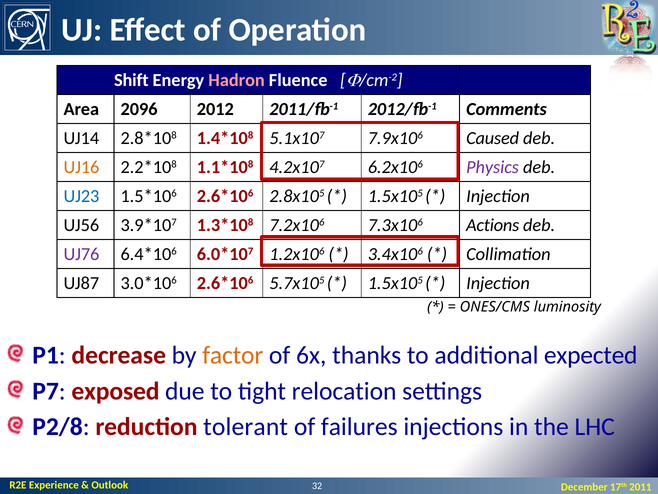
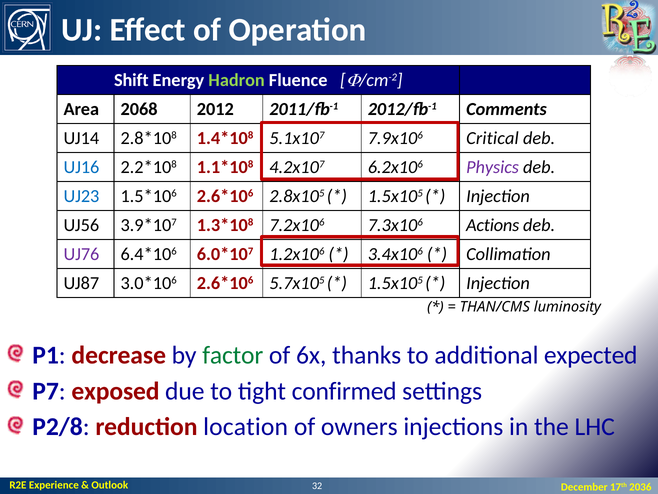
Hadron colour: pink -> light green (237, 80)
2096: 2096 -> 2068 (139, 109)
Caused: Caused -> Critical (492, 138)
UJ16 colour: orange -> blue (81, 167)
ONES/CMS: ONES/CMS -> THAN/CMS (495, 306)
factor colour: orange -> green (233, 355)
relocation: relocation -> confirmed (344, 391)
tolerant: tolerant -> location (246, 427)
failures: failures -> owners (359, 427)
2011: 2011 -> 2036 (640, 487)
